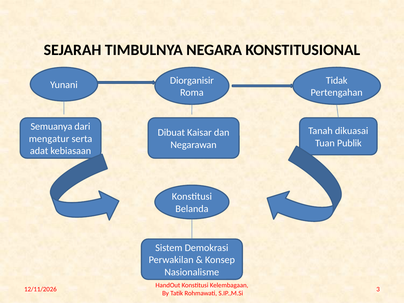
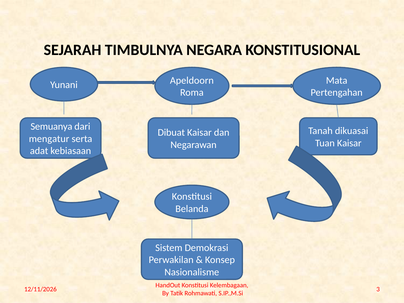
Diorganisir: Diorganisir -> Apeldoorn (192, 80)
Tidak: Tidak -> Mata (337, 80)
Publik: Publik -> Kaisar (349, 143)
